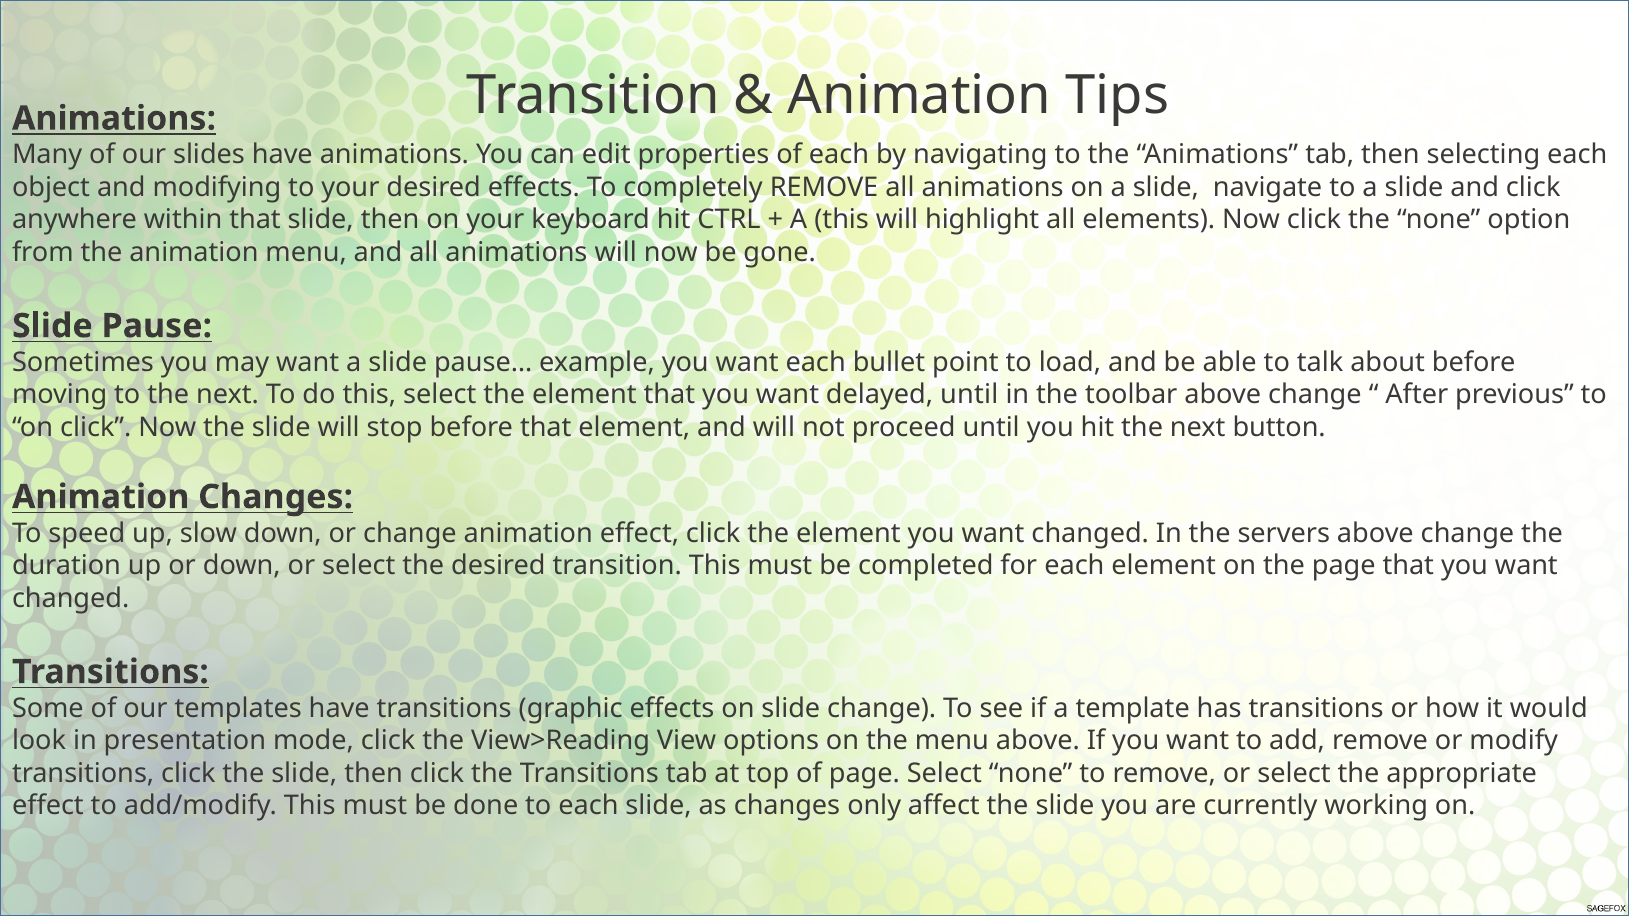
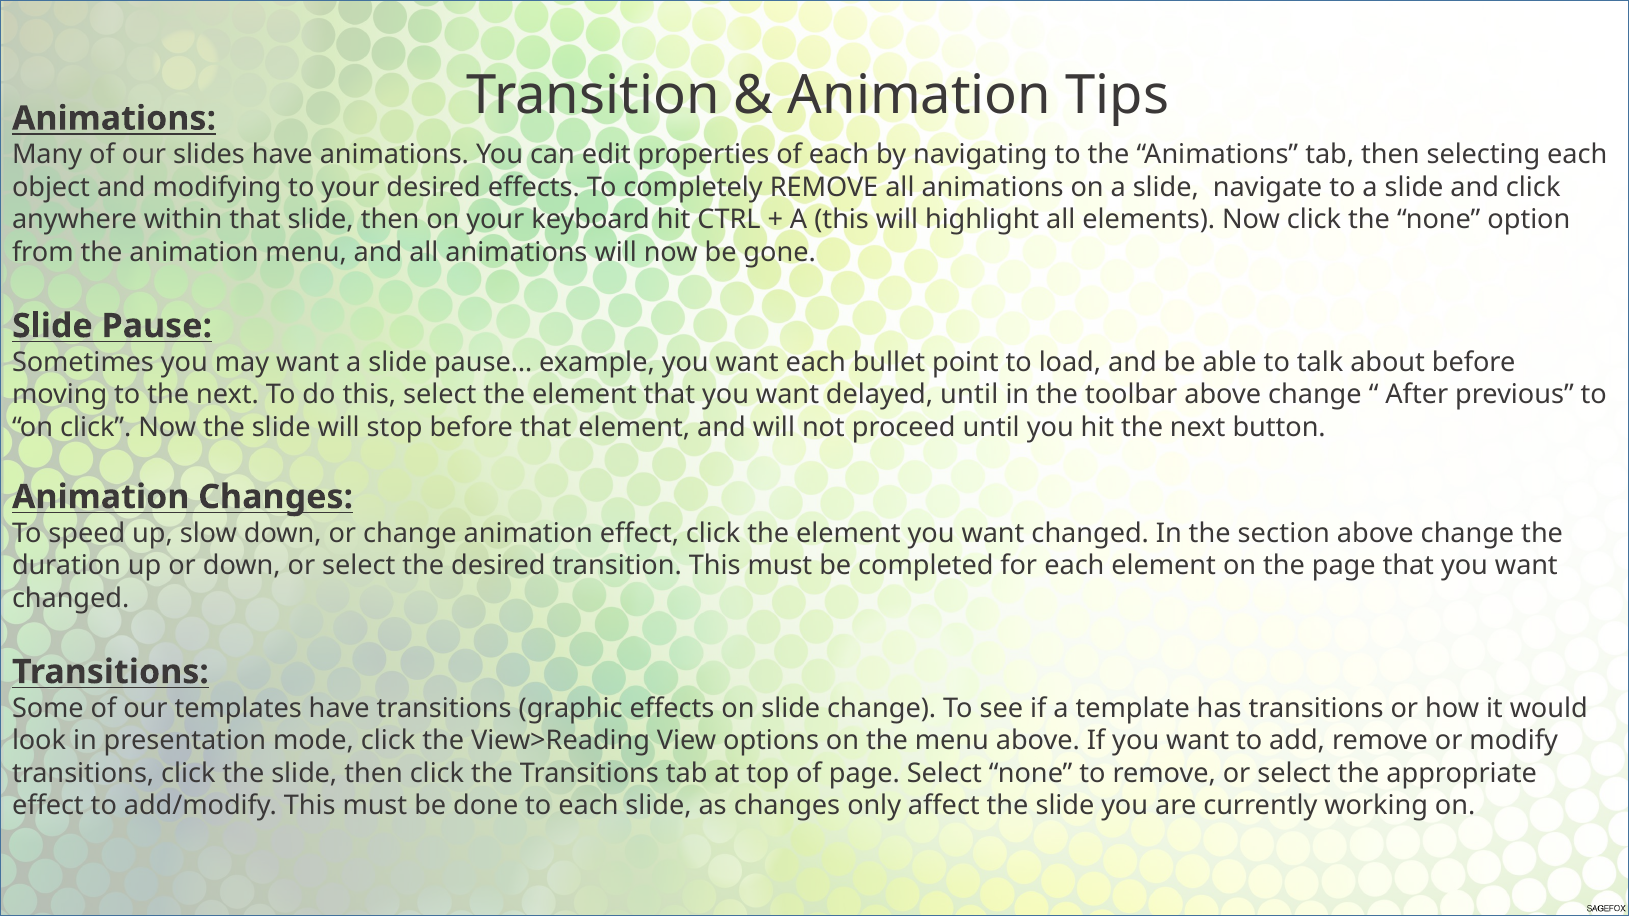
servers: servers -> section (1284, 533)
